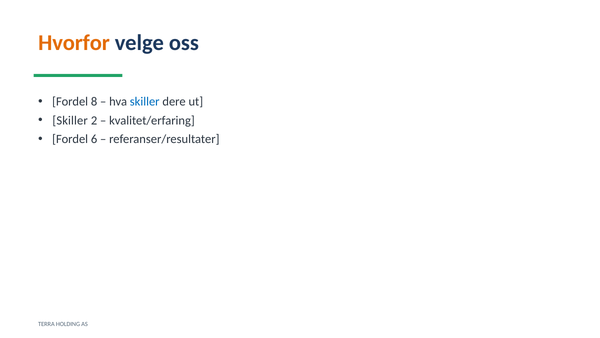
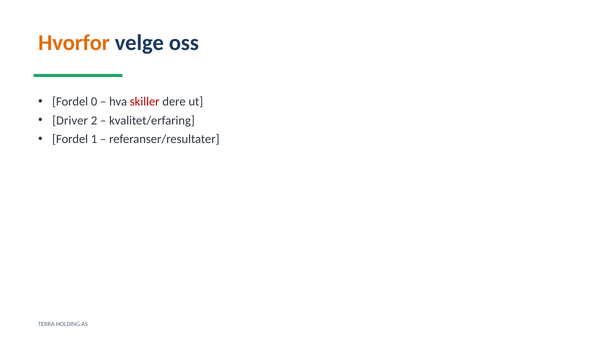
8: 8 -> 0 (94, 102)
skiller colour: blue -> red (145, 102)
Skiller: Skiller -> Driver (70, 120)
6: 6 -> 1 (94, 139)
